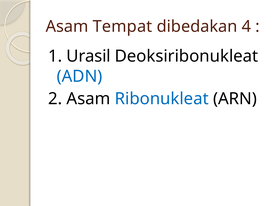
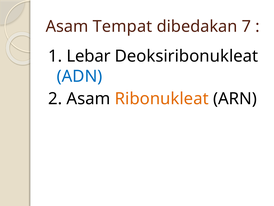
4: 4 -> 7 (246, 26)
Urasil: Urasil -> Lebar (89, 56)
Ribonukleat colour: blue -> orange (162, 98)
